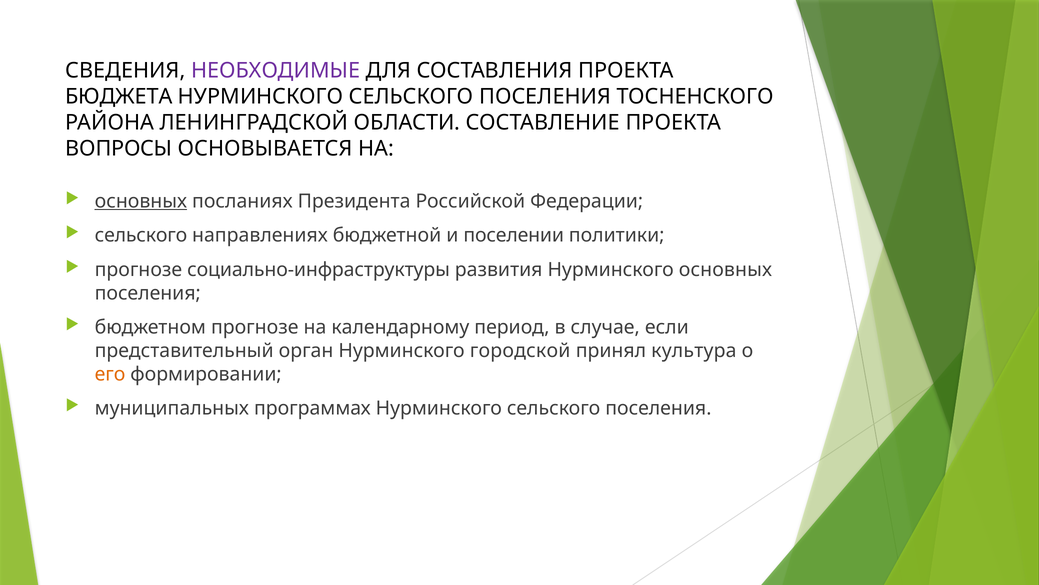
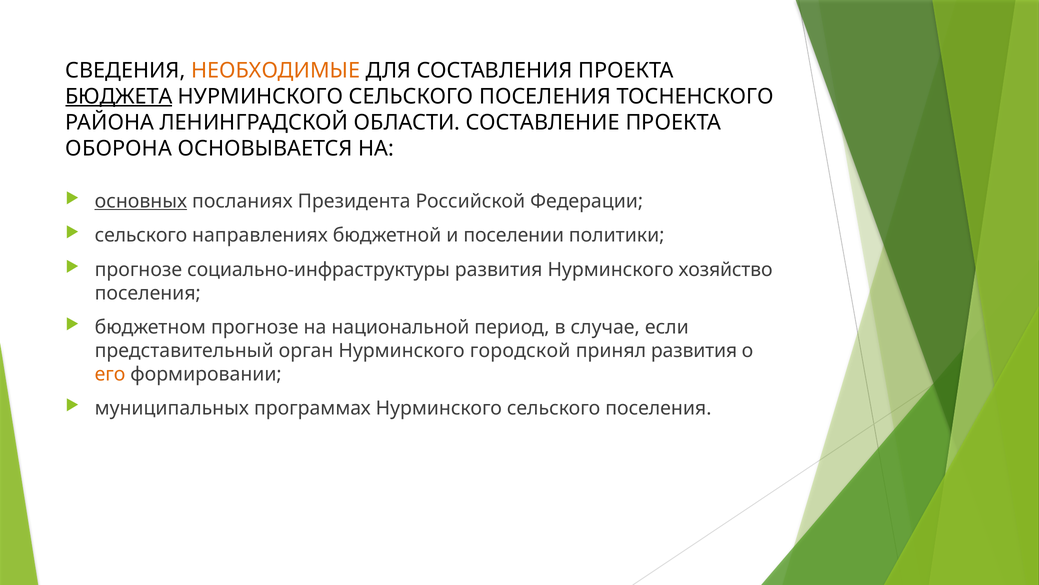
НЕОБХОДИМЫЕ colour: purple -> orange (276, 70)
БЮДЖЕТА underline: none -> present (119, 96)
ВОПРОСЫ: ВОПРОСЫ -> ОБОРОНА (119, 148)
Нурминского основных: основных -> хозяйство (726, 269)
календарному: календарному -> национальной (400, 327)
принял культура: культура -> развития (694, 350)
